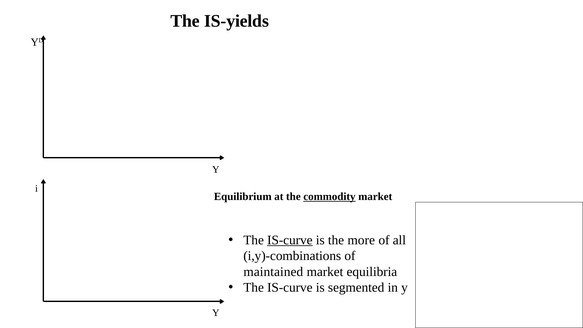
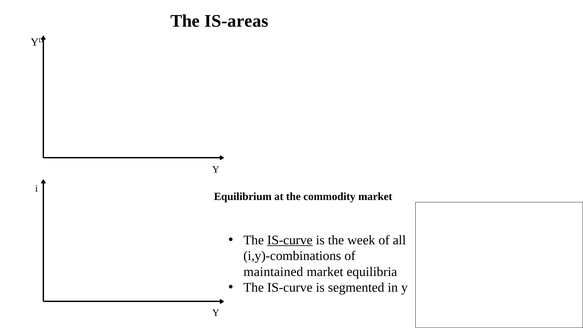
IS-yields: IS-yields -> IS-areas (236, 21)
commodity underline: present -> none (329, 197)
more: more -> week (361, 240)
